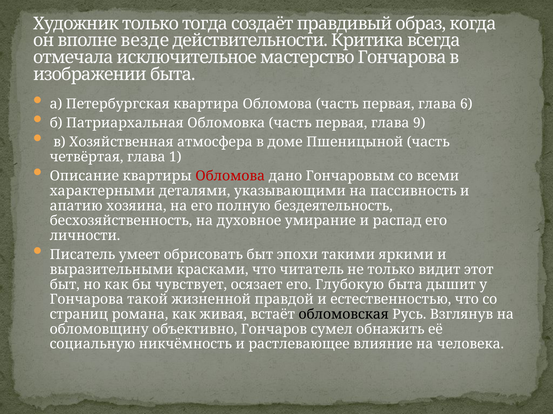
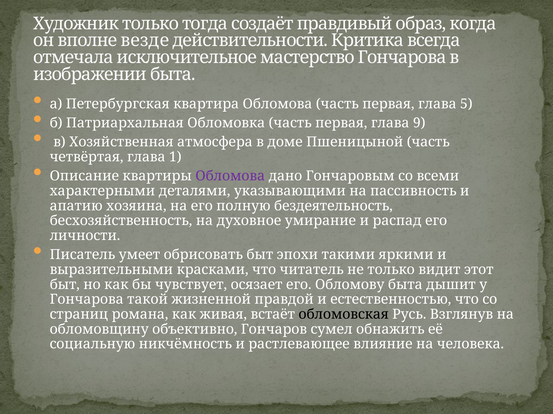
6: 6 -> 5 (466, 104)
Обломова colour: red -> purple (230, 176)
Глубокую: Глубокую -> Обломову (350, 285)
